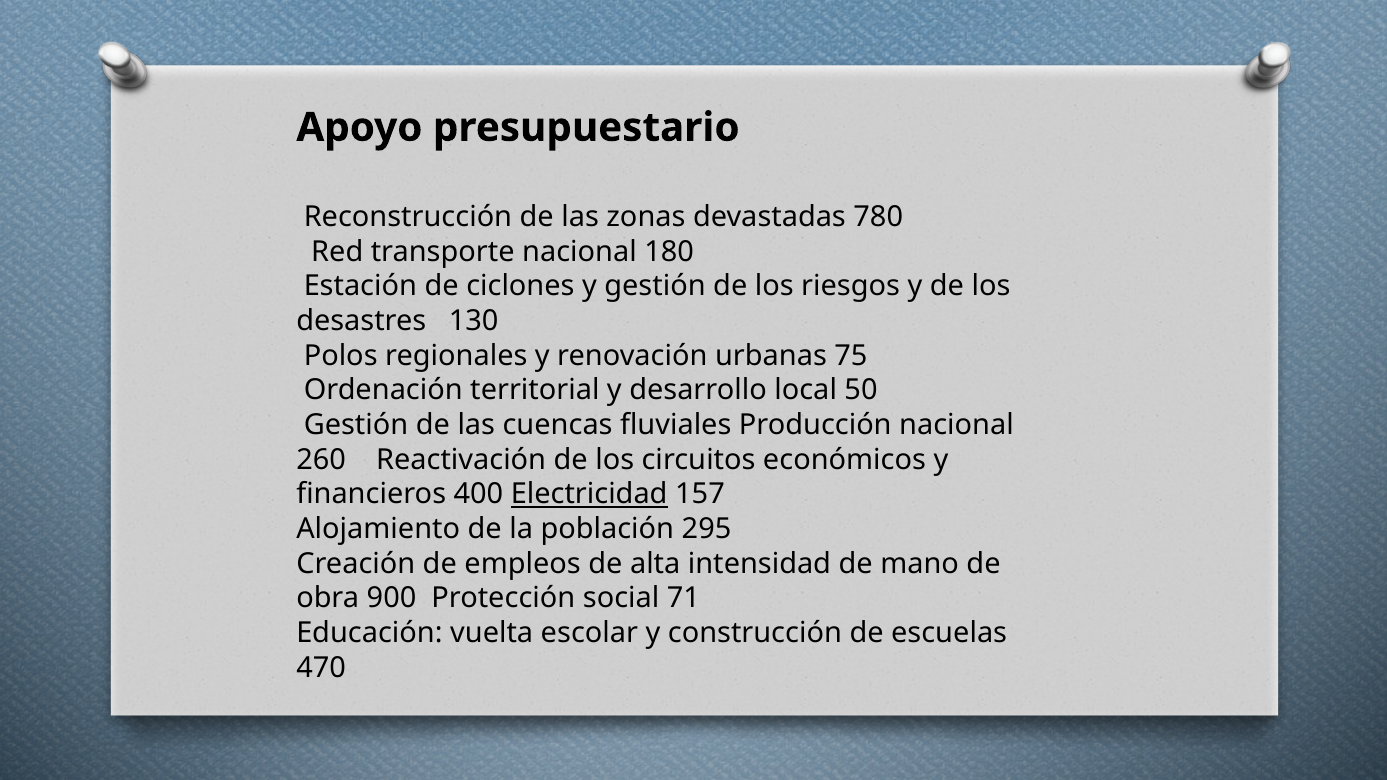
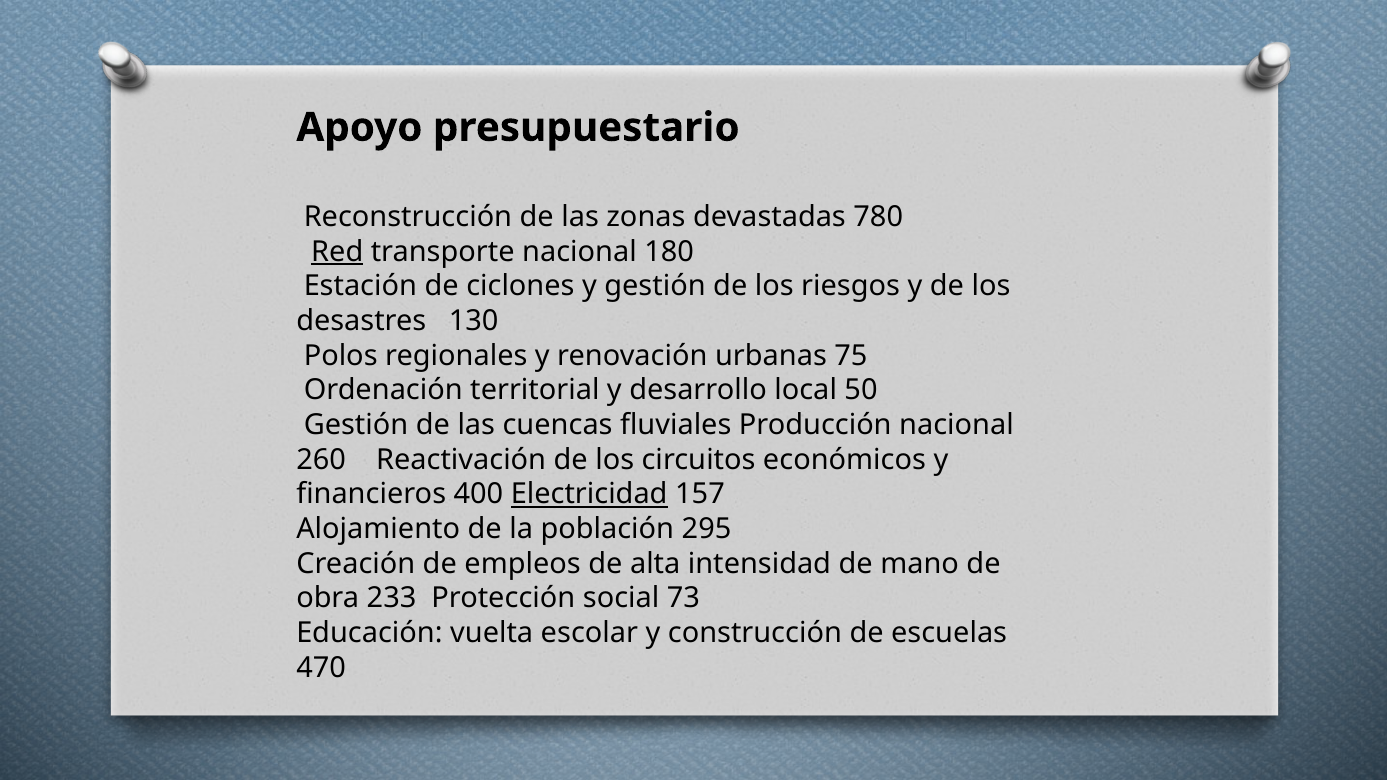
Red underline: none -> present (337, 252)
900: 900 -> 233 (392, 599)
71: 71 -> 73 (683, 599)
